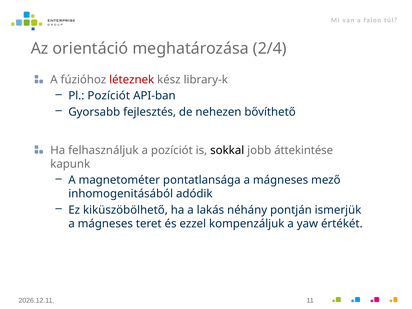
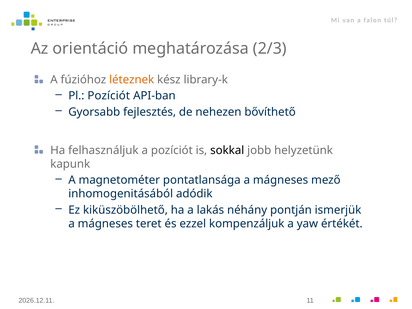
2/4: 2/4 -> 2/3 (270, 49)
léteznek colour: red -> orange (132, 80)
áttekintése: áttekintése -> helyzetünk (304, 150)
